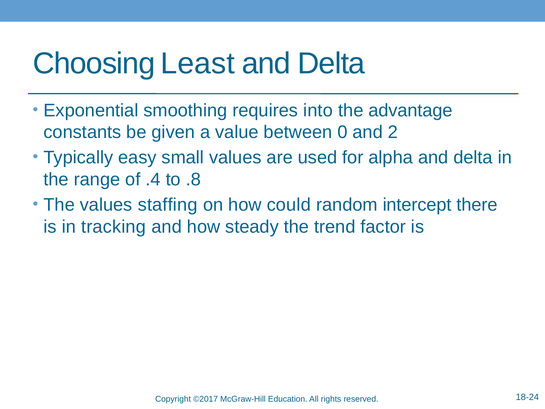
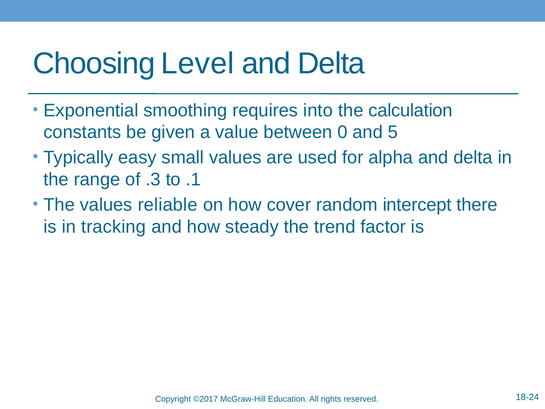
Least: Least -> Level (198, 63)
advantage: advantage -> calculation (411, 110)
2: 2 -> 5 (393, 132)
.4: .4 -> .3 (153, 179)
.8: .8 -> .1 (193, 179)
staffing: staffing -> reliable (168, 205)
could: could -> cover (289, 205)
